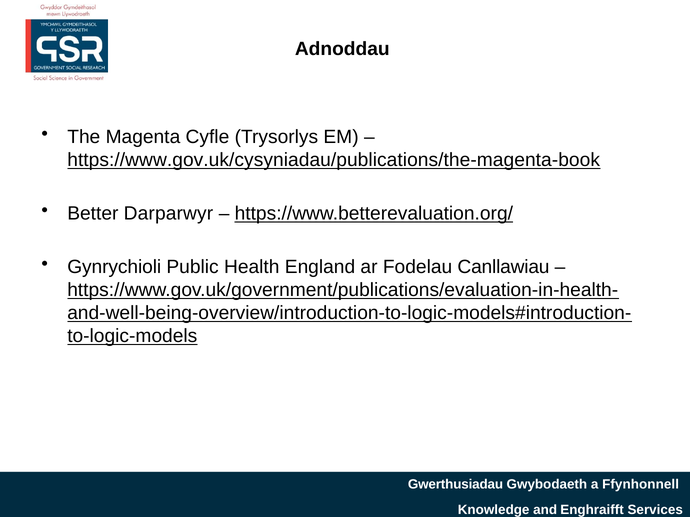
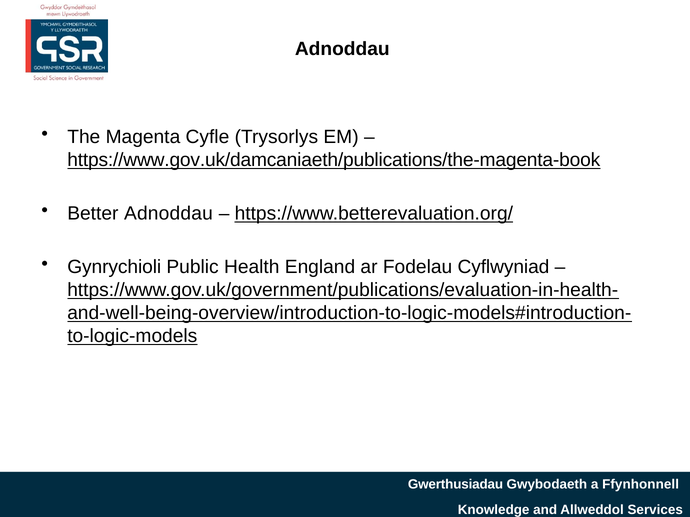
https://www.gov.uk/cysyniadau/publications/the-magenta-book: https://www.gov.uk/cysyniadau/publications/the-magenta-book -> https://www.gov.uk/damcaniaeth/publications/the-magenta-book (334, 160)
Better Darparwyr: Darparwyr -> Adnoddau (168, 214)
Canllawiau: Canllawiau -> Cyflwyniad (503, 267)
Enghraifft: Enghraifft -> Allweddol (592, 510)
